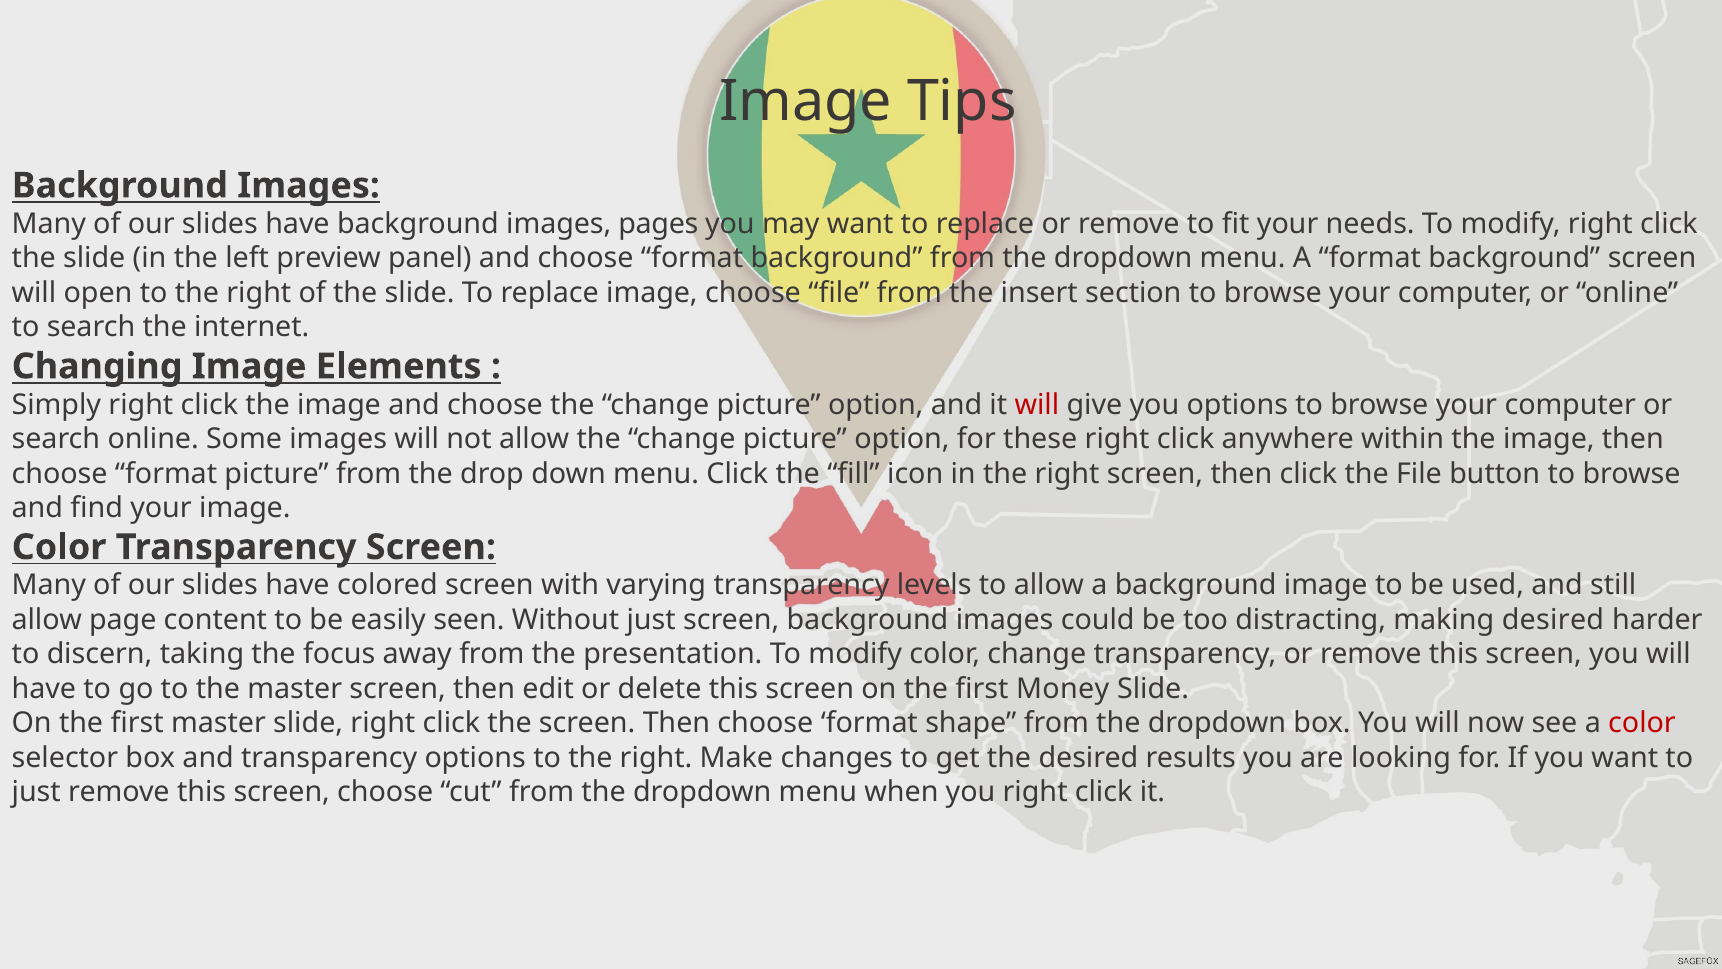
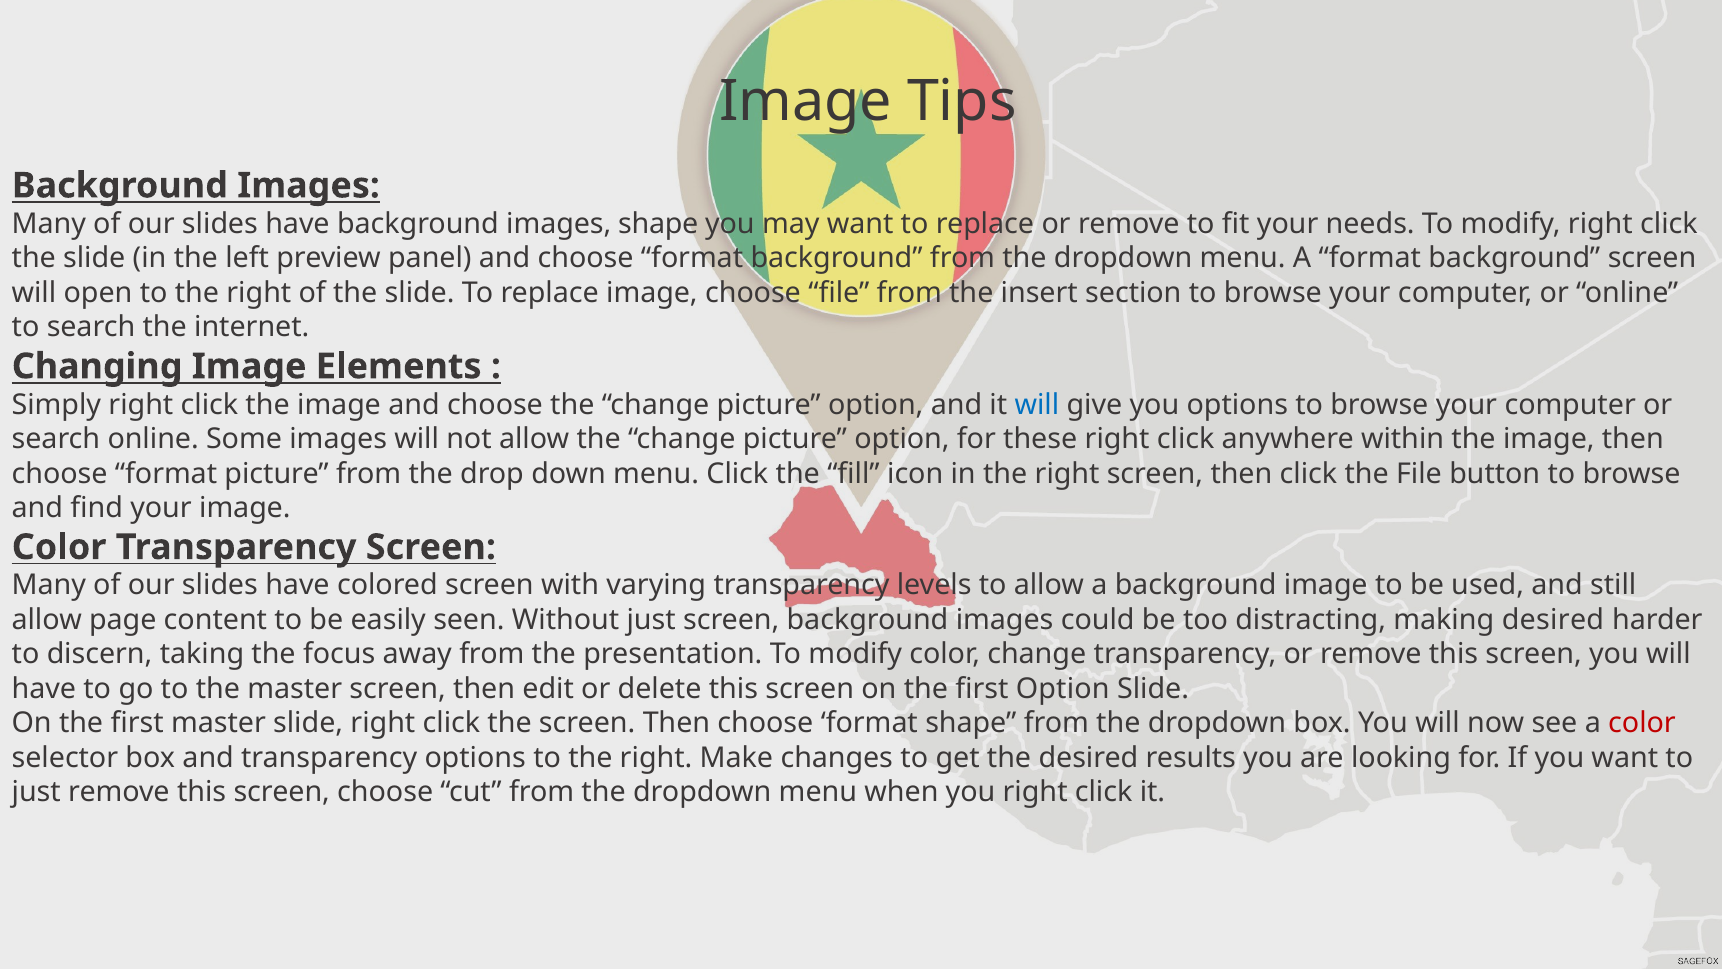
images pages: pages -> shape (658, 224)
will colour: red -> blue (1037, 405)
first Money: Money -> Option (1063, 689)
